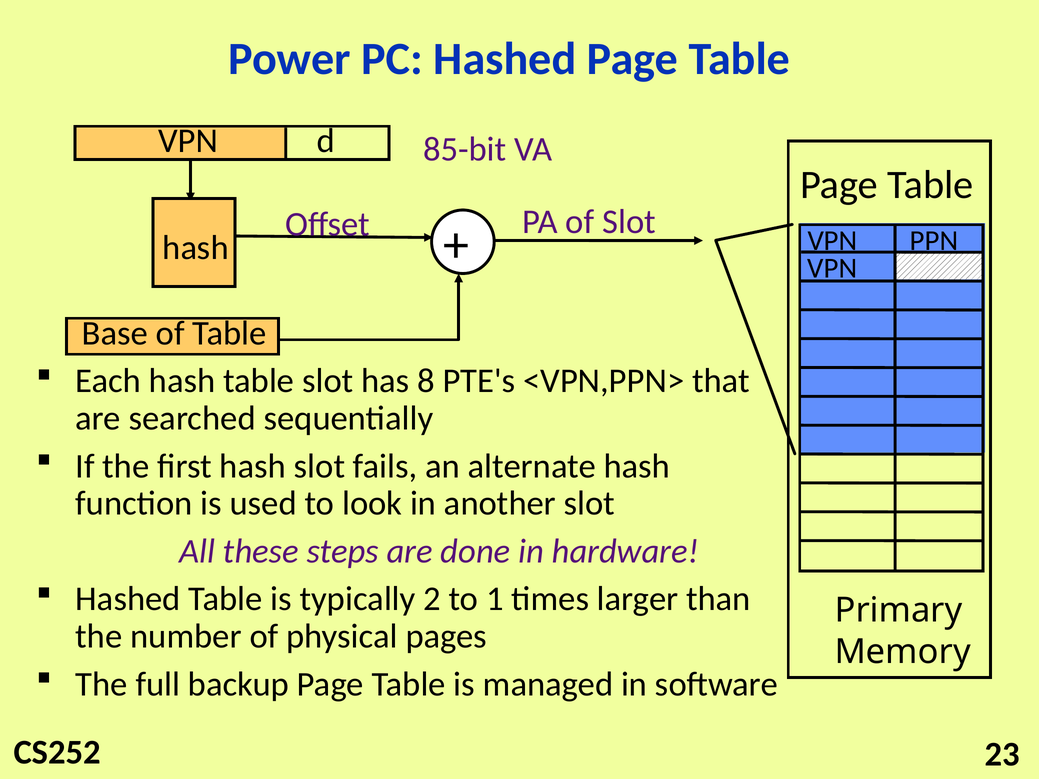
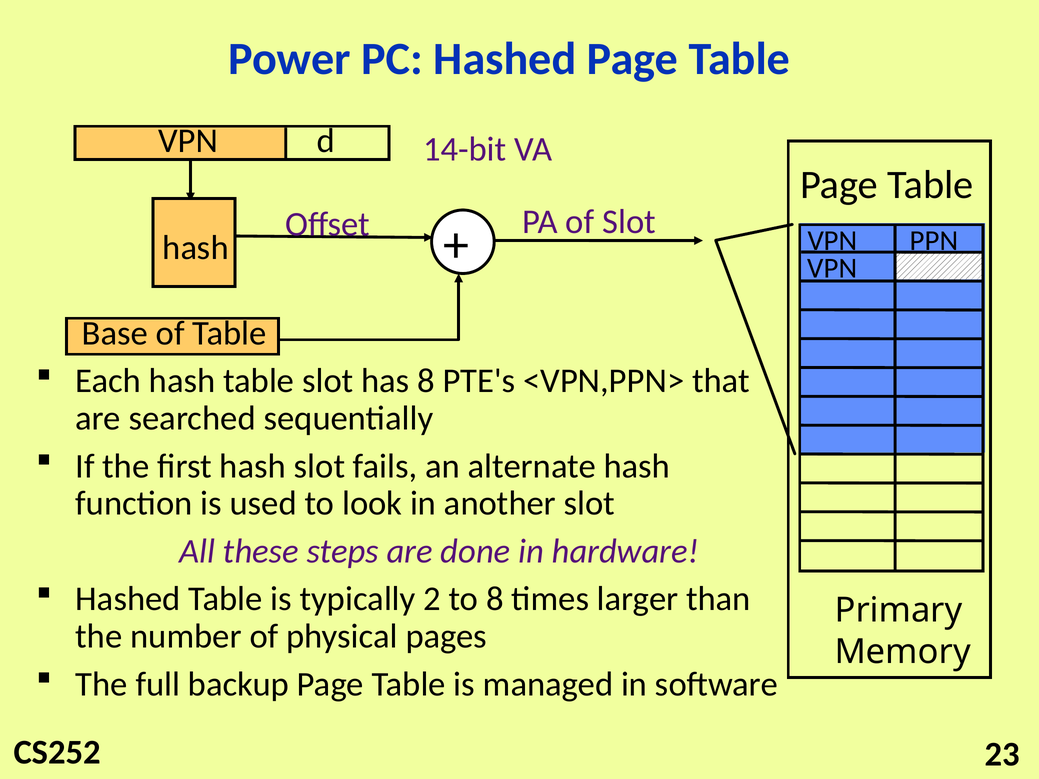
85-bit: 85-bit -> 14-bit (465, 149)
to 1: 1 -> 8 (495, 599)
